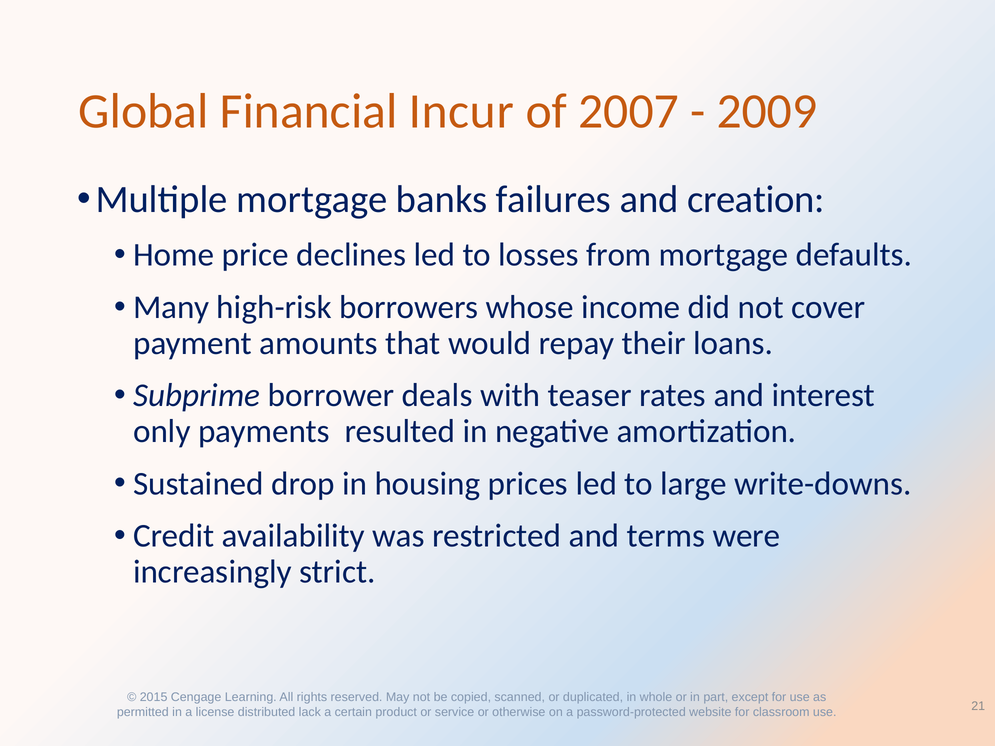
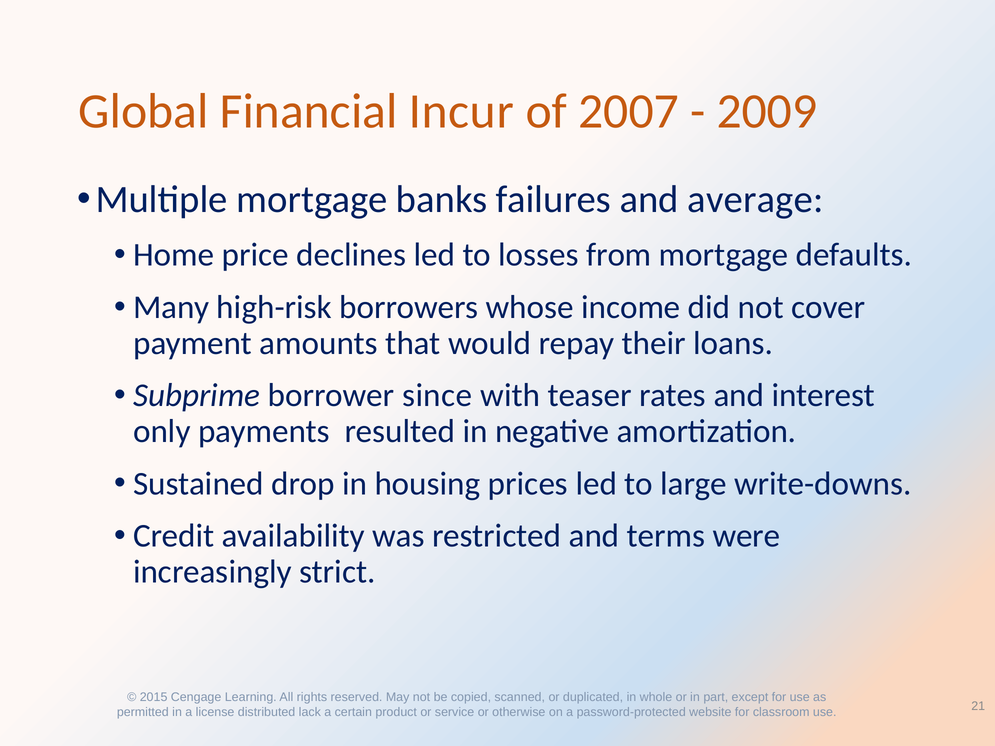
creation: creation -> average (755, 200)
deals: deals -> since (437, 396)
